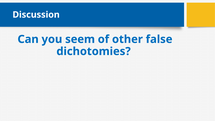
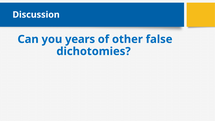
seem: seem -> years (80, 39)
